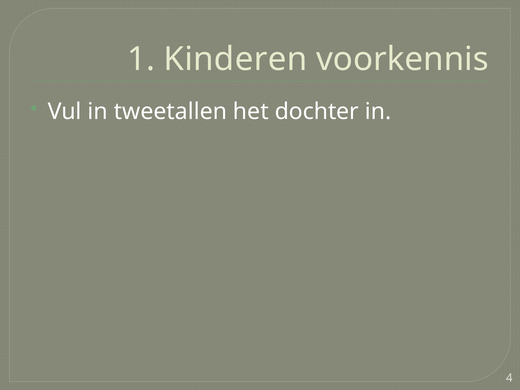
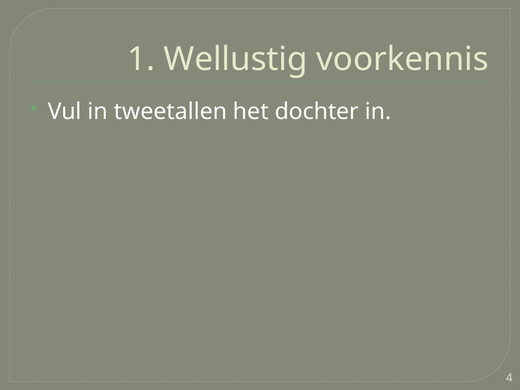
Kinderen: Kinderen -> Wellustig (236, 59)
